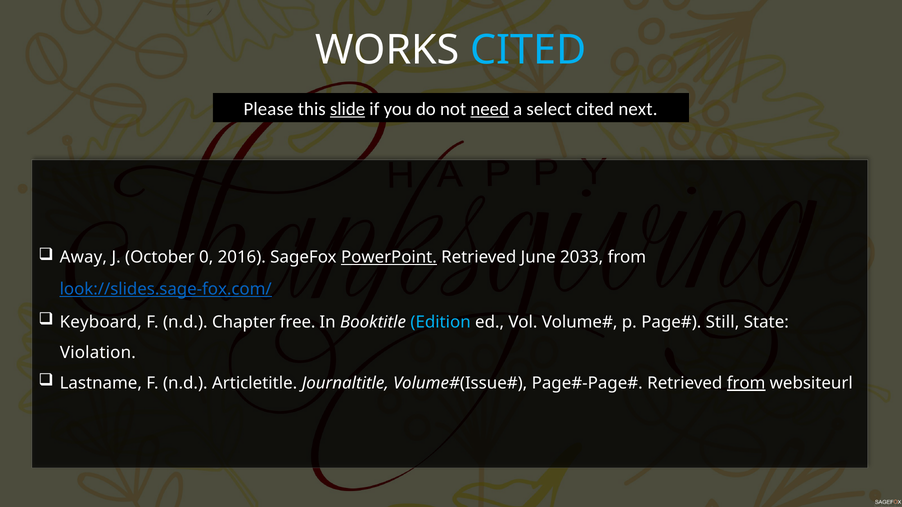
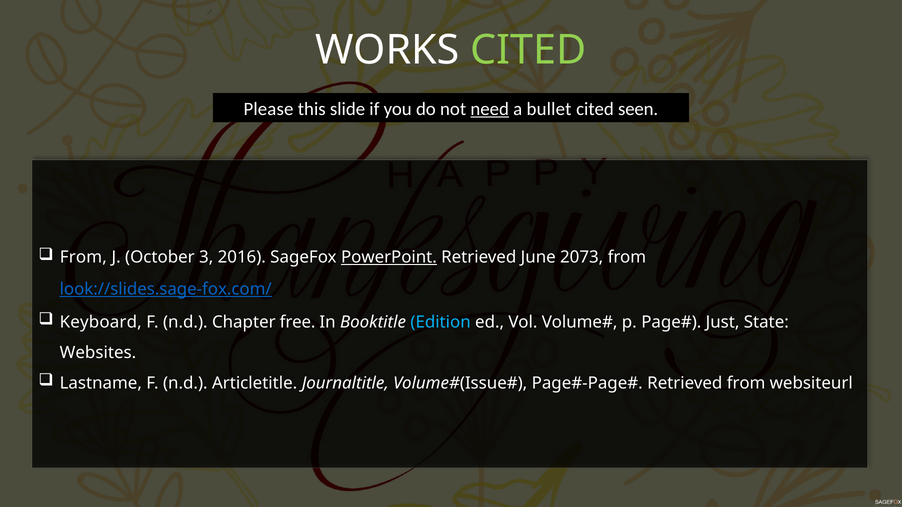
CITED colour: light blue -> light green (528, 50)
slide underline: present -> none (348, 109)
select: select -> bullet (549, 109)
next: next -> seen (638, 109)
Away: Away -> From (83, 257)
0: 0 -> 3 (206, 257)
2033: 2033 -> 2073 (582, 257)
Still: Still -> Just (723, 322)
Violation: Violation -> Websites (98, 353)
from underline: present -> none (746, 383)
